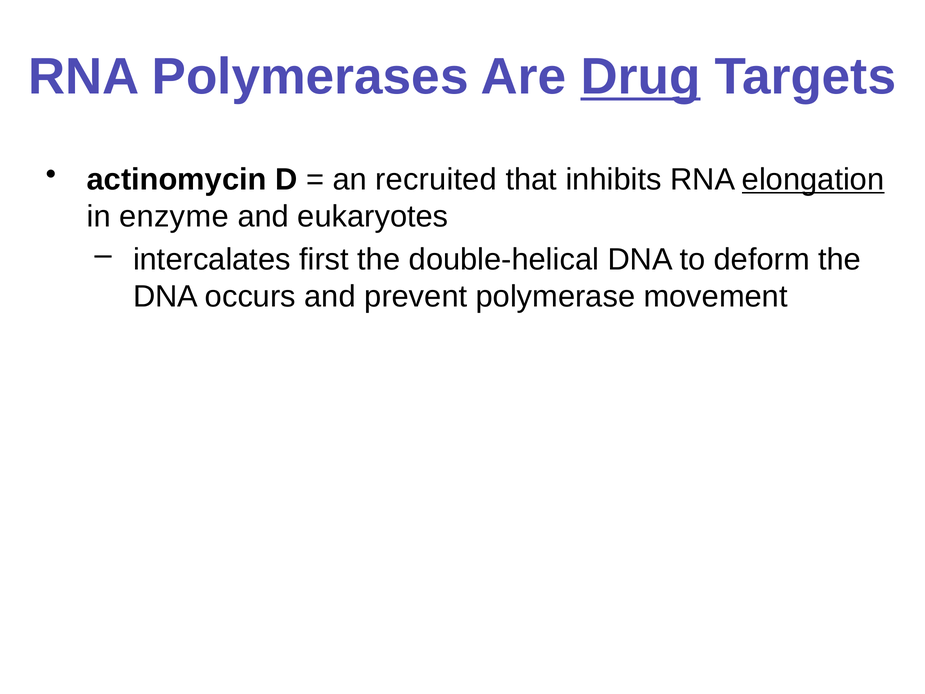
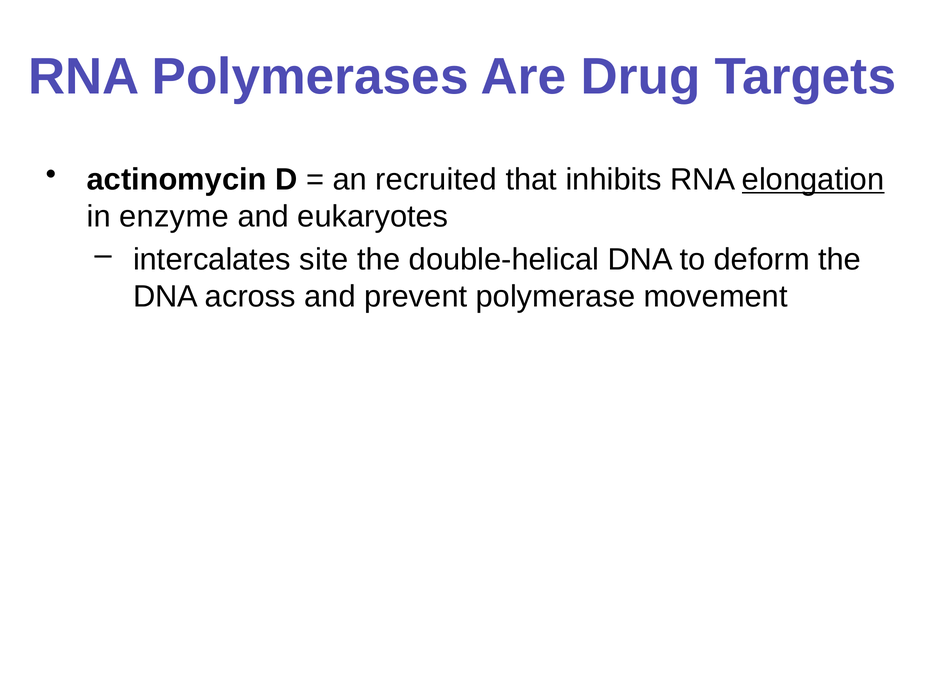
Drug underline: present -> none (641, 77)
first: first -> site (324, 260)
occurs: occurs -> across (250, 297)
